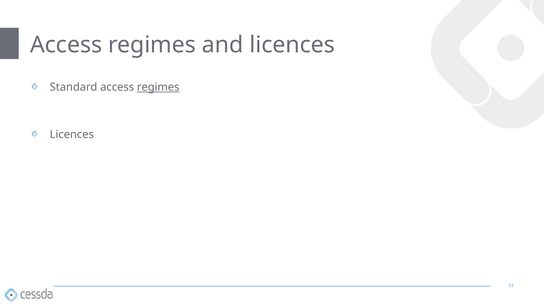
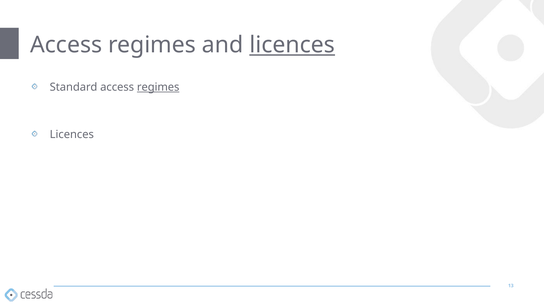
licences underline: none -> present (292, 45)
